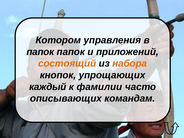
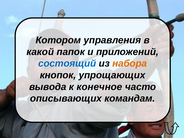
папок: папок -> какой (40, 52)
состоящий colour: orange -> blue (67, 63)
каждый: каждый -> вывода (48, 87)
фамилии: фамилии -> конечное (99, 87)
